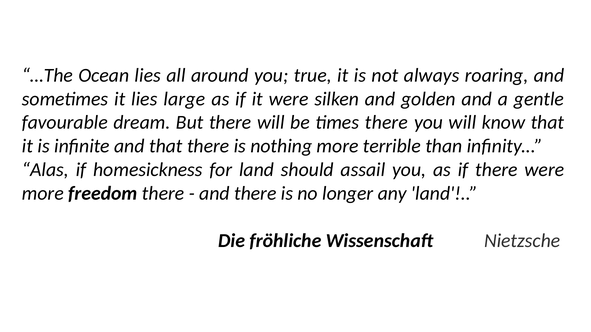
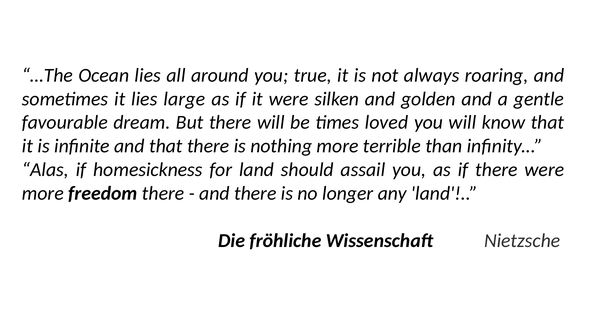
times there: there -> loved (386, 123)
